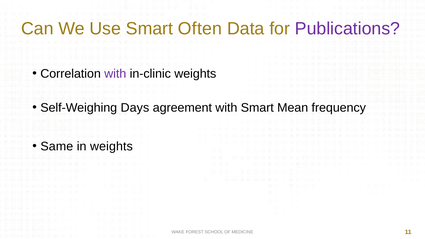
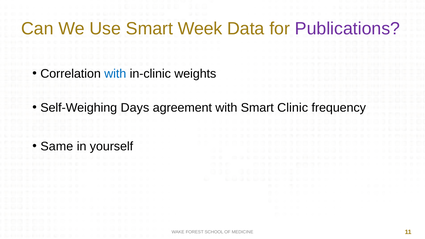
Often: Often -> Week (200, 29)
with colour: purple -> blue (115, 74)
Mean: Mean -> Clinic (293, 108)
in weights: weights -> yourself (111, 147)
